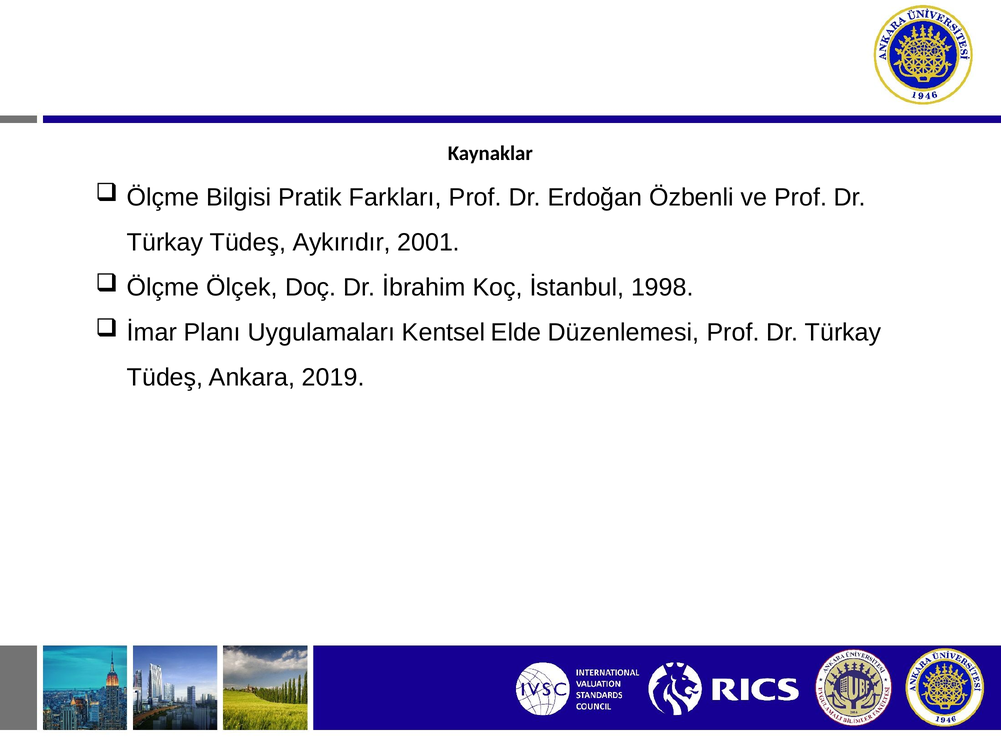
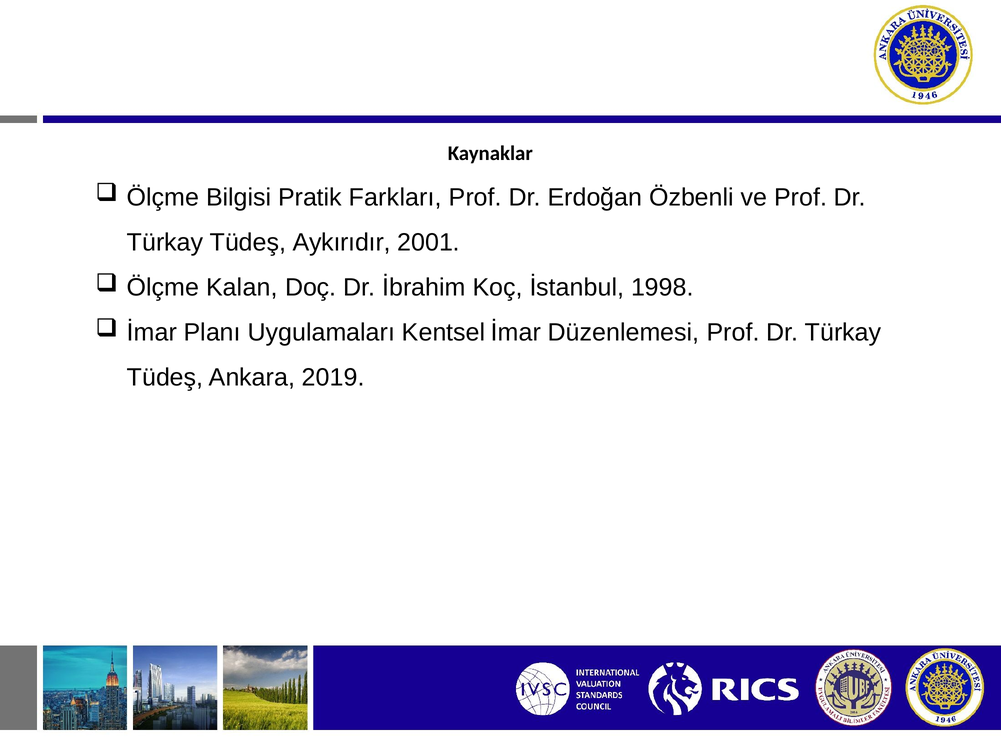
Ölçek: Ölçek -> Kalan (242, 287)
Kentsel Elde: Elde -> İmar (516, 332)
